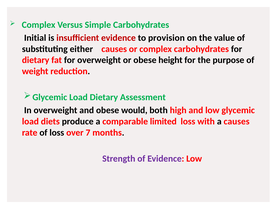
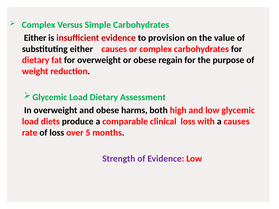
Initial: Initial -> Either (35, 38)
height: height -> regain (170, 60)
would: would -> harms (134, 110)
limited: limited -> clinical (163, 122)
7: 7 -> 5 (88, 133)
